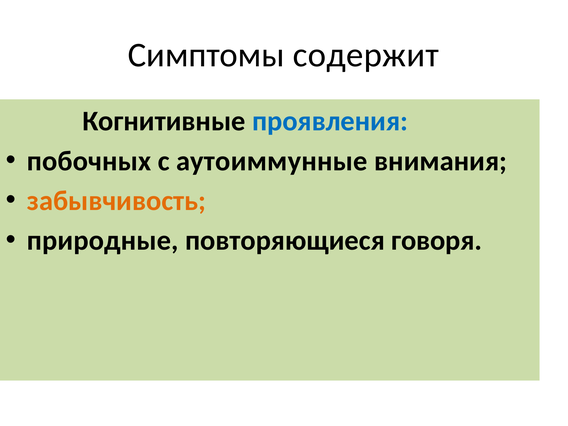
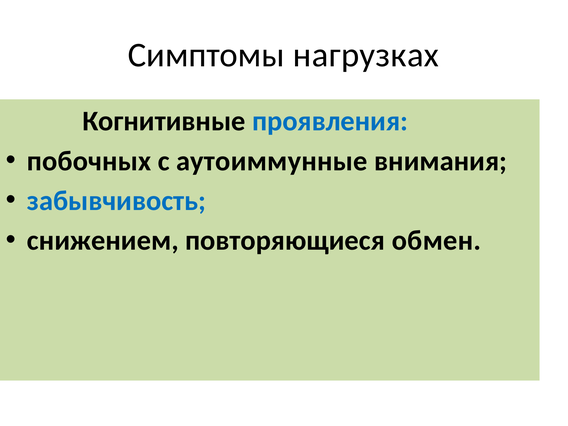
содержит: содержит -> нагрузках (366, 55)
забывчивость colour: orange -> blue (117, 201)
природные: природные -> снижением (103, 241)
говоря: говоря -> обмен (436, 241)
